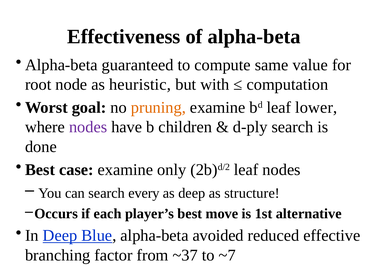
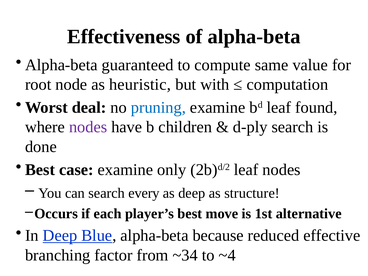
goal: goal -> deal (89, 107)
pruning colour: orange -> blue (158, 107)
lower: lower -> found (316, 107)
avoided: avoided -> because (218, 235)
~37: ~37 -> ~34 (185, 255)
~7: ~7 -> ~4 (227, 255)
